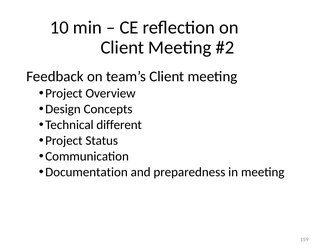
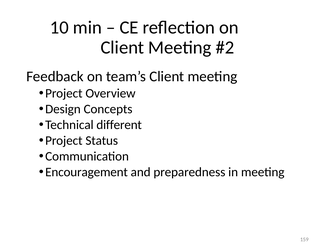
Documentation: Documentation -> Encouragement (87, 172)
